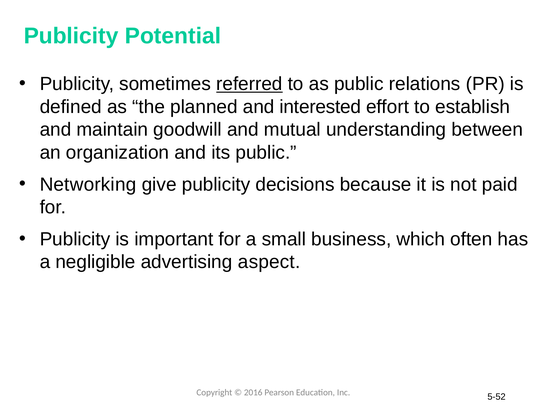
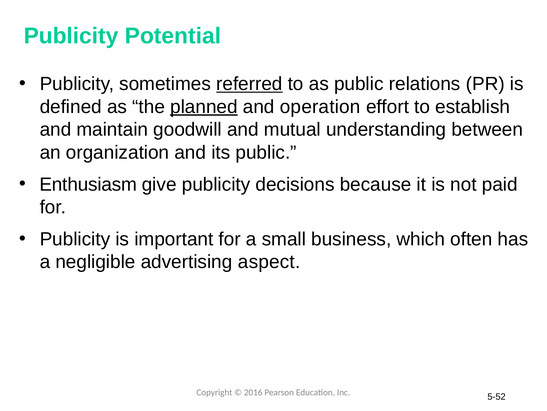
planned underline: none -> present (204, 107)
interested: interested -> operation (320, 107)
Networking: Networking -> Enthusiasm (88, 184)
